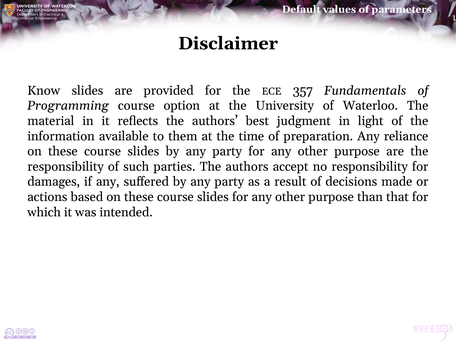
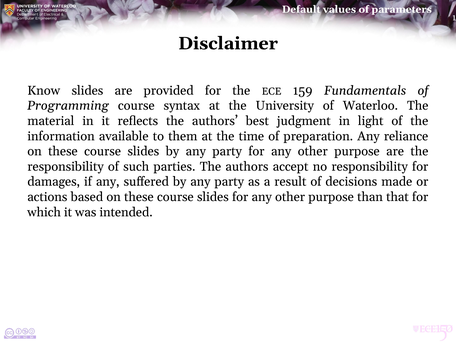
357: 357 -> 159 (303, 91)
option: option -> syntax (182, 106)
